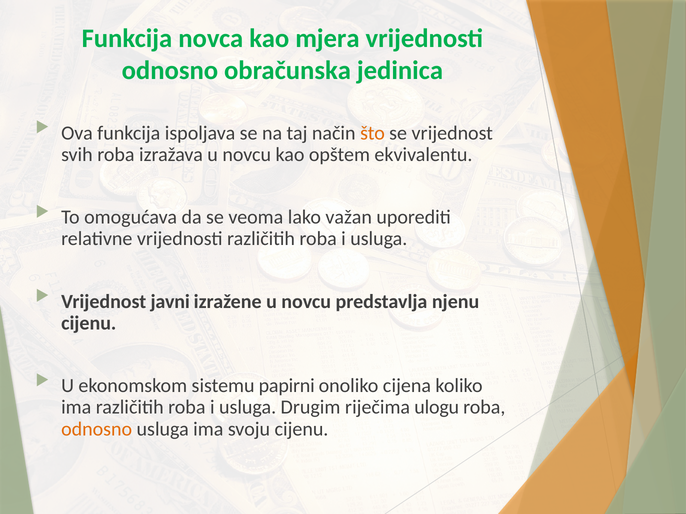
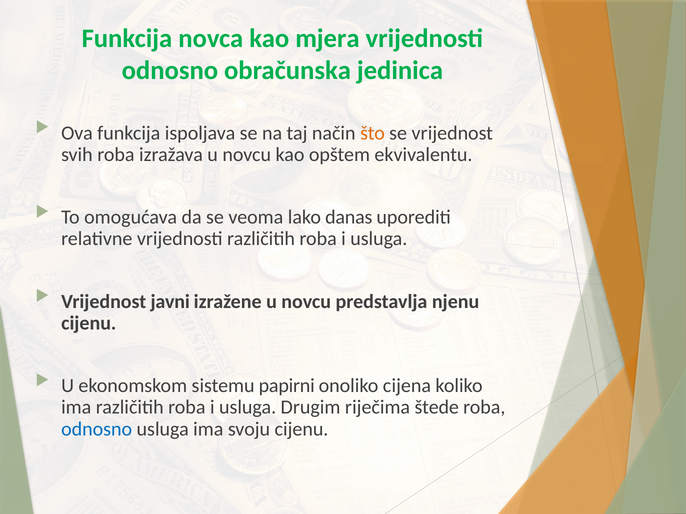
važan: važan -> danas (349, 217)
ulogu: ulogu -> štede (437, 408)
odnosno colour: orange -> blue (97, 429)
